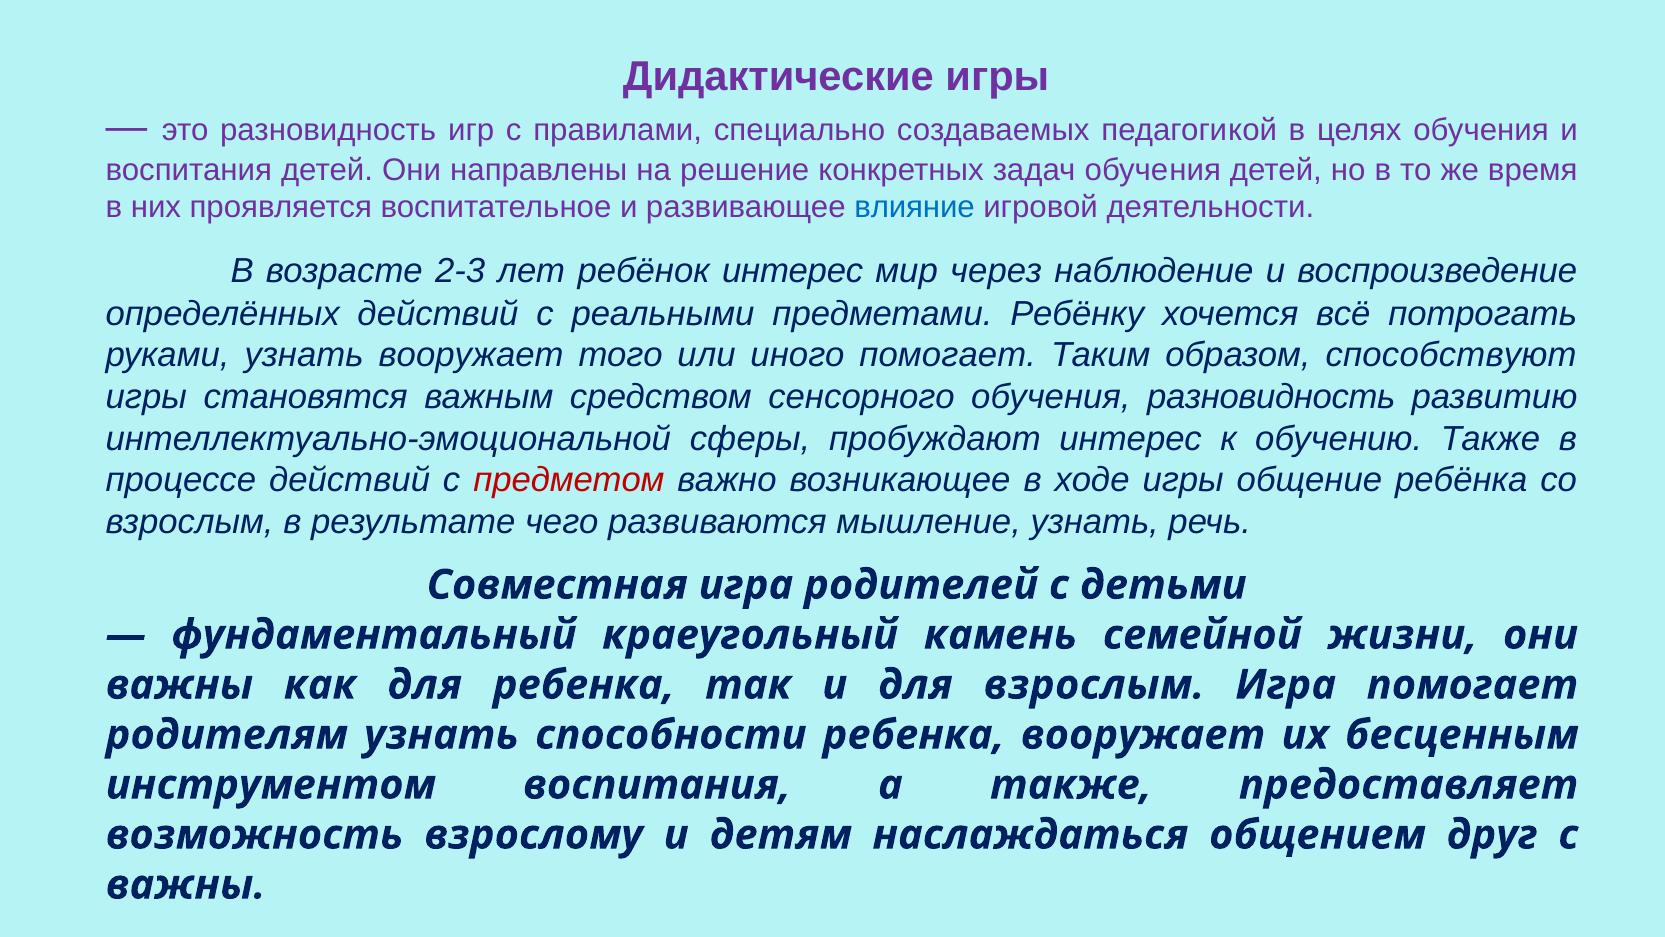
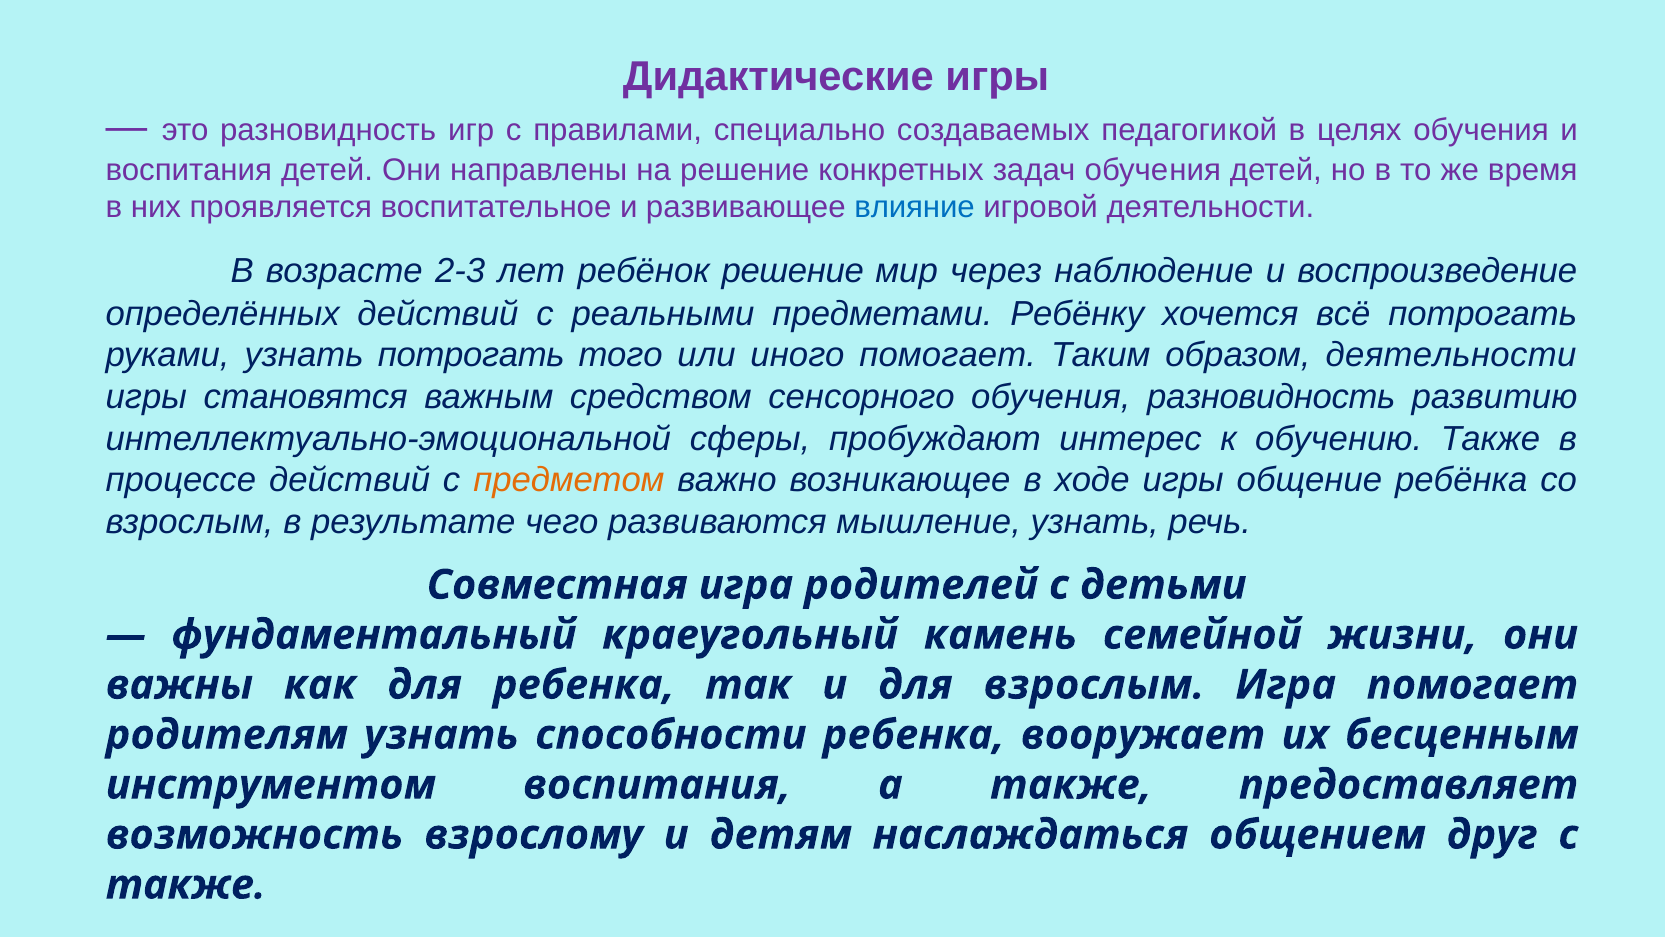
ребёнок интерес: интерес -> решение (793, 271)
узнать вооружает: вооружает -> потрогать (471, 355)
образом способствуют: способствуют -> деятельности (1451, 355)
предметом colour: red -> orange (569, 480)
важны: важны -> также (186, 884)
